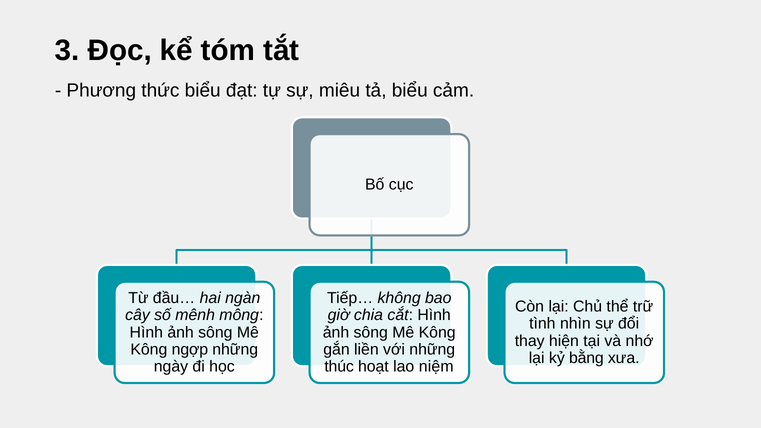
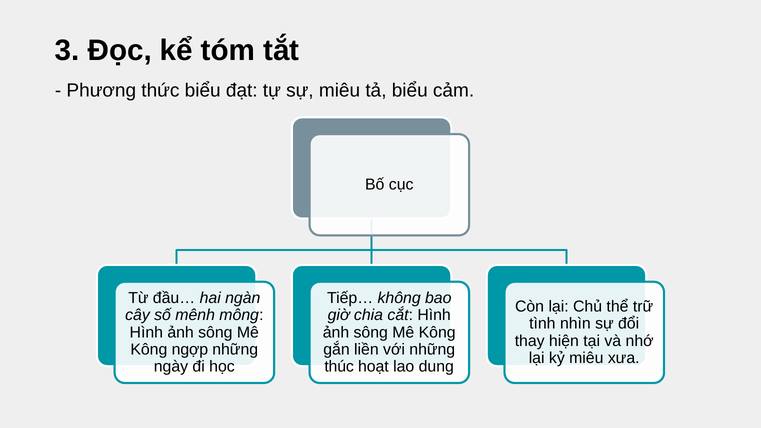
kỷ bằng: bằng -> miêu (586, 358)
niệm: niệm -> dung (436, 367)
